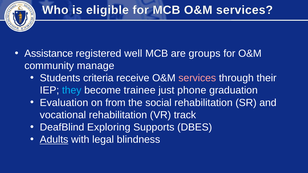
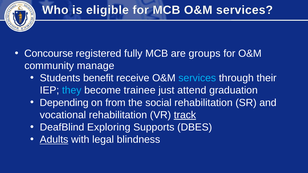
Assistance: Assistance -> Concourse (49, 54)
well: well -> fully (133, 54)
criteria: criteria -> benefit (98, 78)
services colour: pink -> light blue (197, 78)
phone: phone -> attend (192, 90)
Evaluation: Evaluation -> Depending (64, 103)
track underline: none -> present (185, 115)
